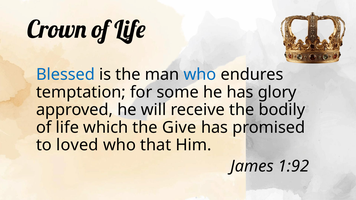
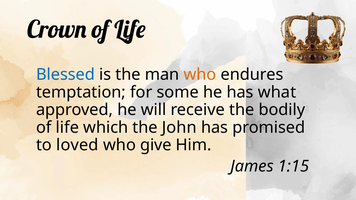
who colour: blue -> orange (200, 75)
glory: glory -> what (277, 92)
Give: Give -> John (179, 128)
that: that -> give (156, 145)
1:92: 1:92 -> 1:15 (293, 167)
